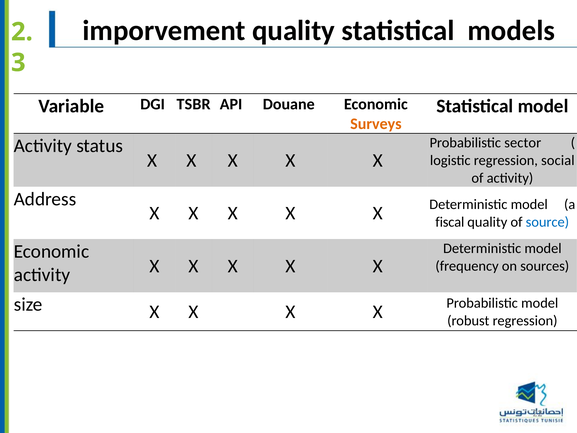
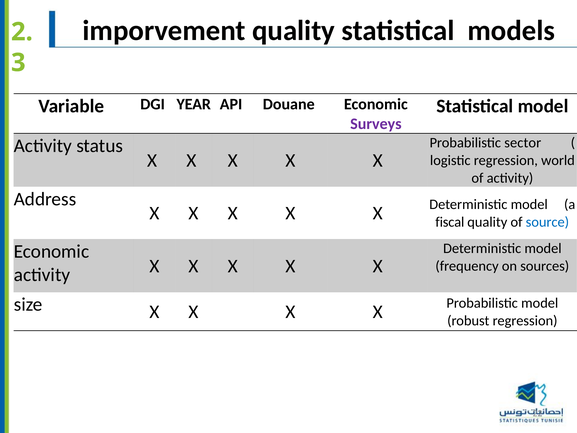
TSBR: TSBR -> YEAR (194, 104)
Surveys colour: orange -> purple (376, 124)
social: social -> world (558, 160)
